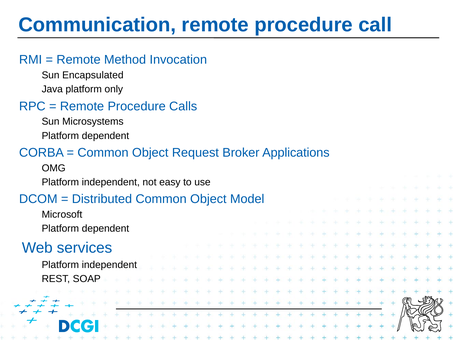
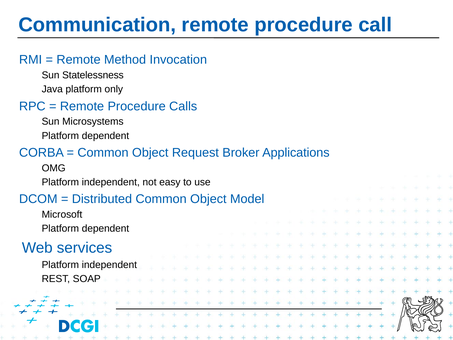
Encapsulated: Encapsulated -> Statelessness (93, 75)
